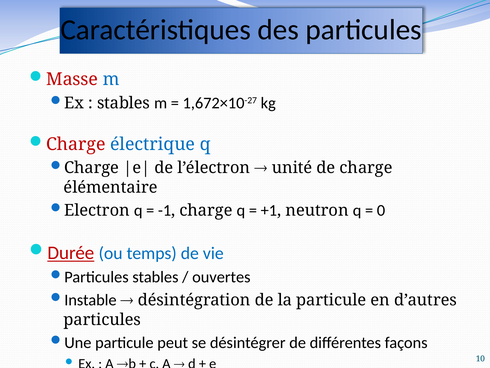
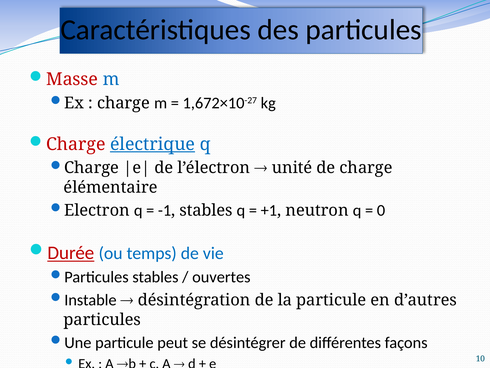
stables: stables -> charge (123, 103)
électrique underline: none -> present (153, 144)
charge: charge -> stables (206, 210)
